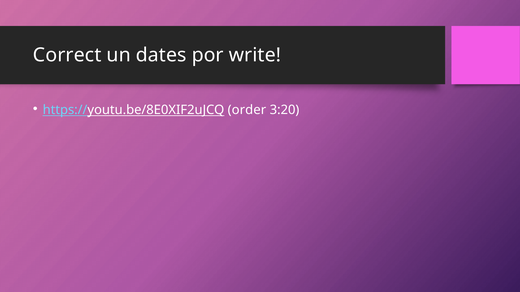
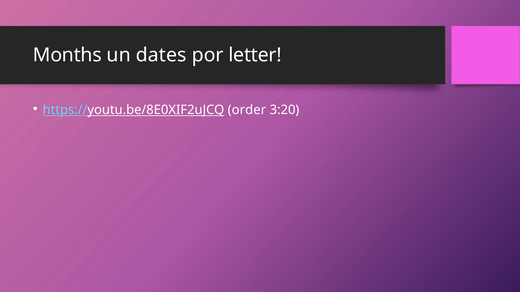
Correct: Correct -> Months (67, 55)
write: write -> letter (255, 55)
